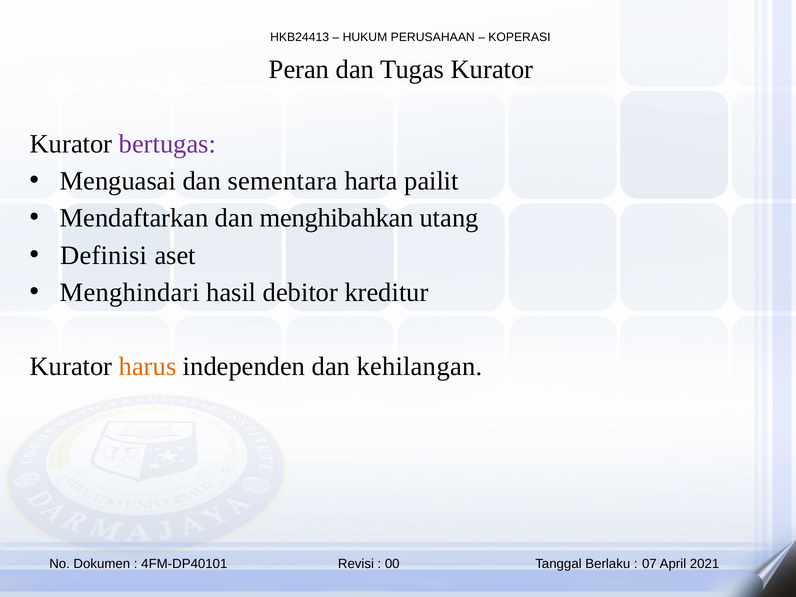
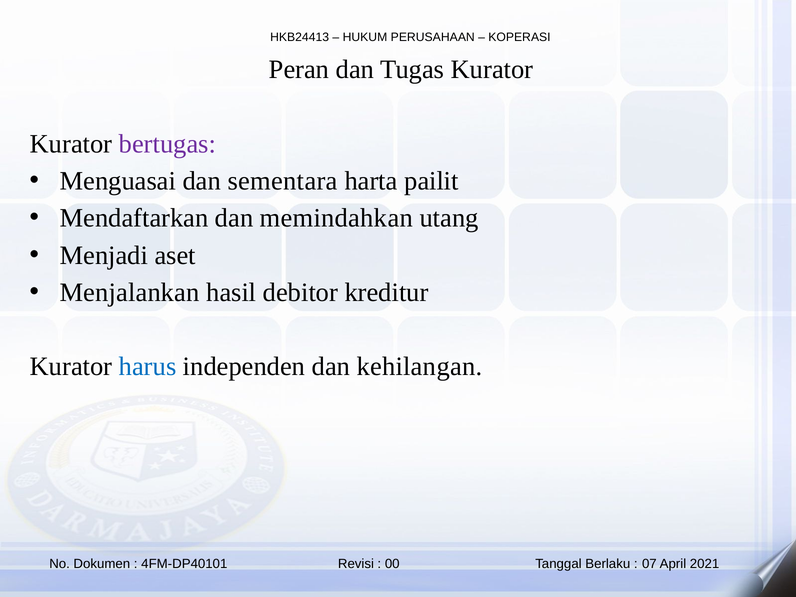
menghibahkan: menghibahkan -> memindahkan (336, 218)
Definisi: Definisi -> Menjadi (104, 255)
Menghindari: Menghindari -> Menjalankan (130, 292)
harus colour: orange -> blue (148, 367)
